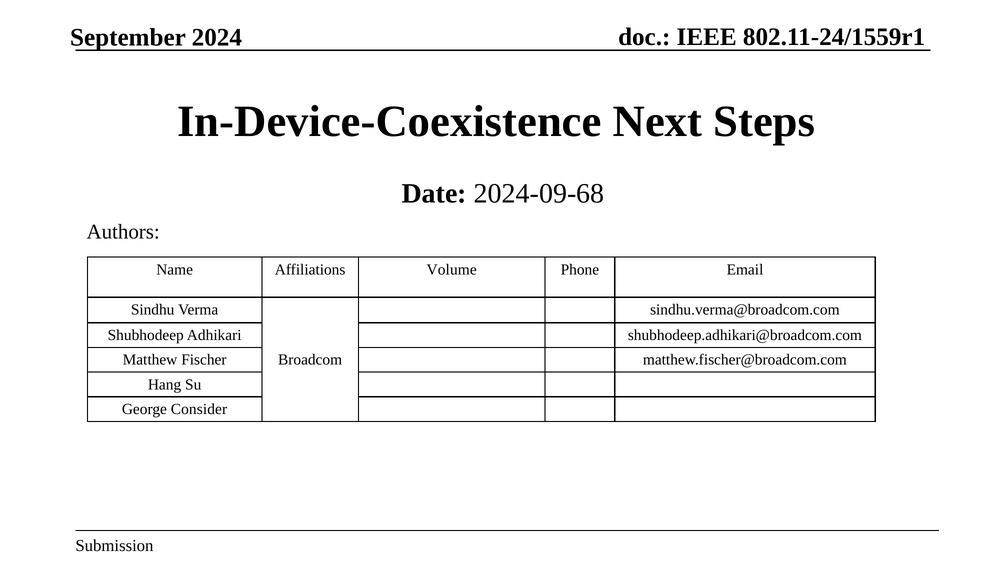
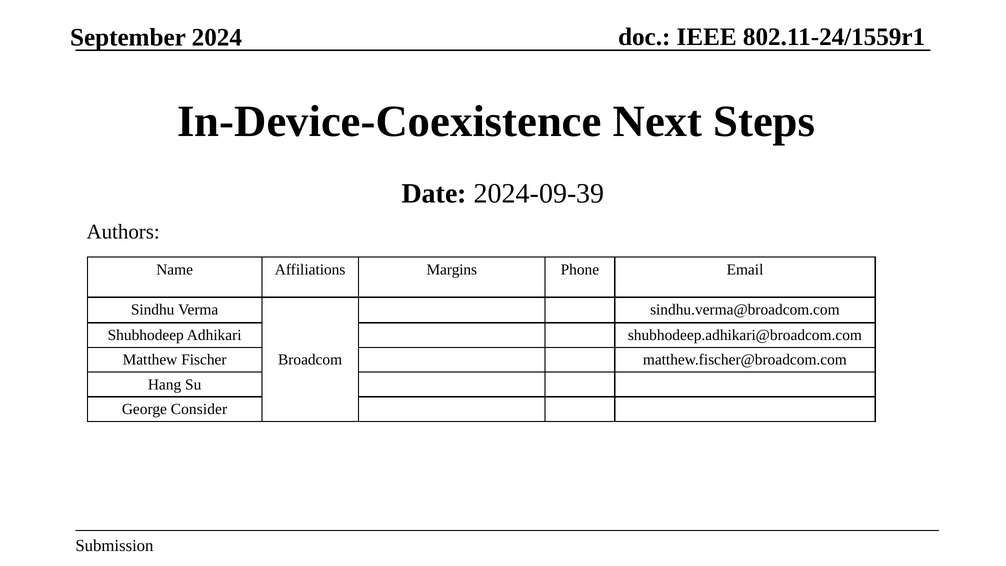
2024-09-68: 2024-09-68 -> 2024-09-39 (539, 193)
Volume: Volume -> Margins (452, 269)
